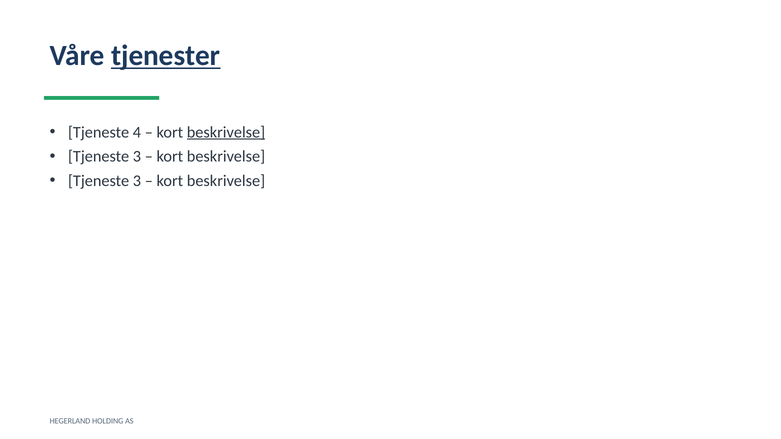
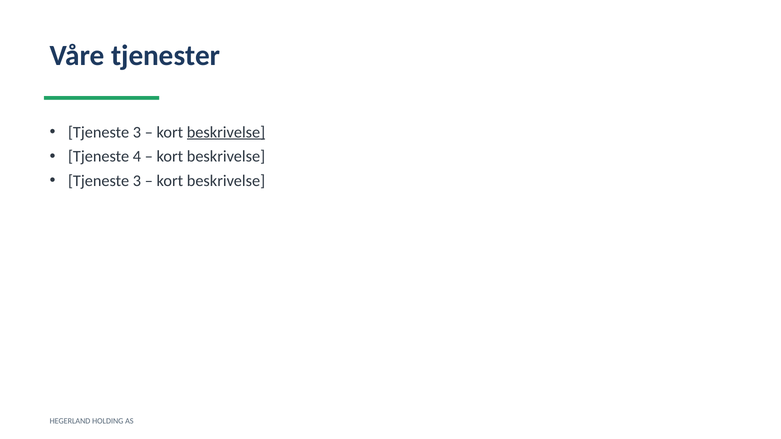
tjenester underline: present -> none (166, 56)
4: 4 -> 3 (137, 132)
3: 3 -> 4 (137, 157)
